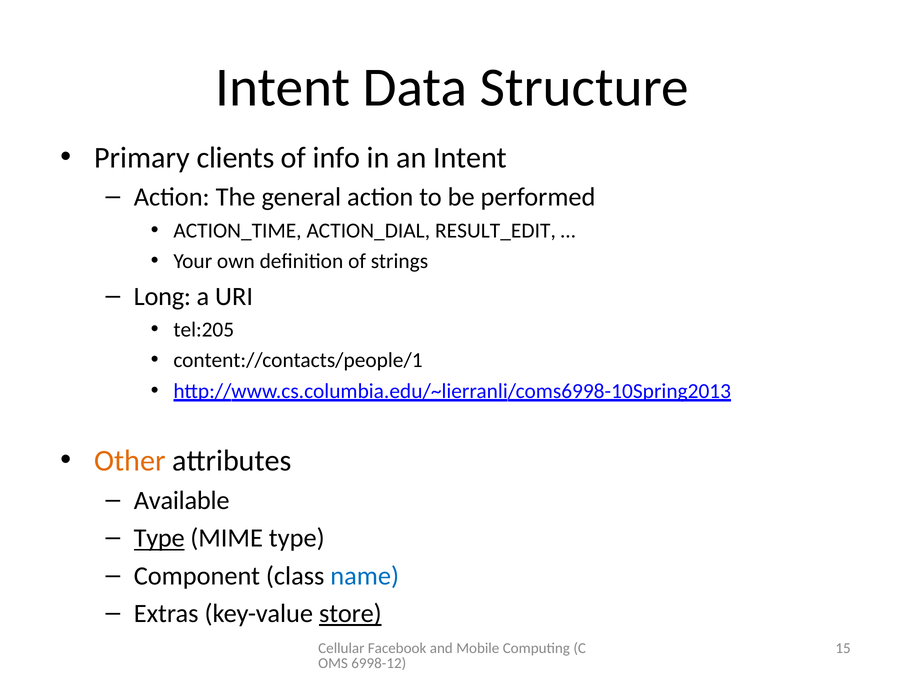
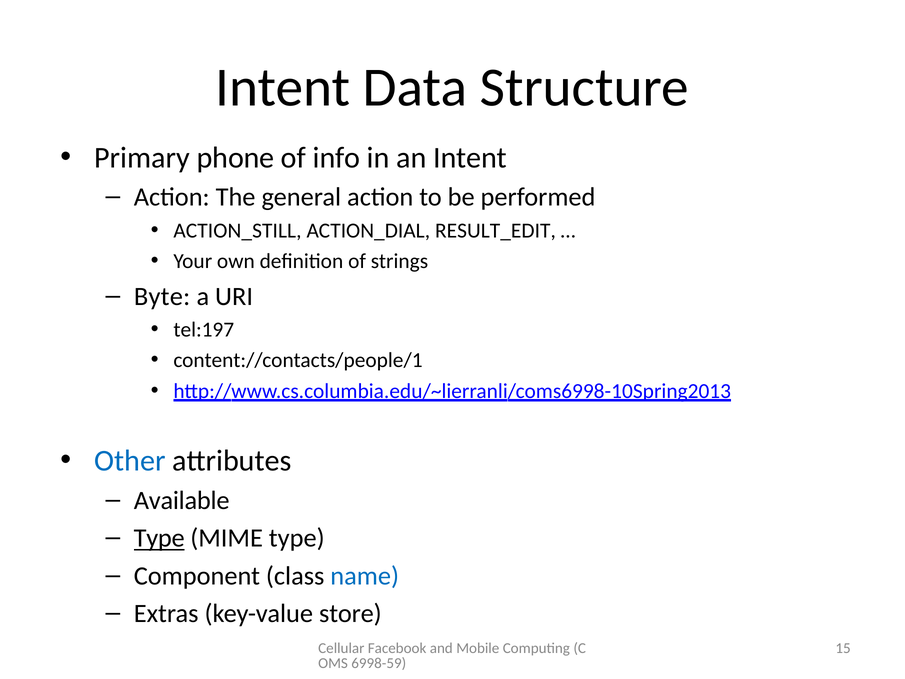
clients: clients -> phone (236, 158)
ACTION_TIME: ACTION_TIME -> ACTION_STILL (237, 231)
Long: Long -> Byte (162, 296)
tel:205: tel:205 -> tel:197 (204, 330)
Other colour: orange -> blue (130, 461)
store underline: present -> none (350, 613)
6998-12: 6998-12 -> 6998-59 (379, 663)
